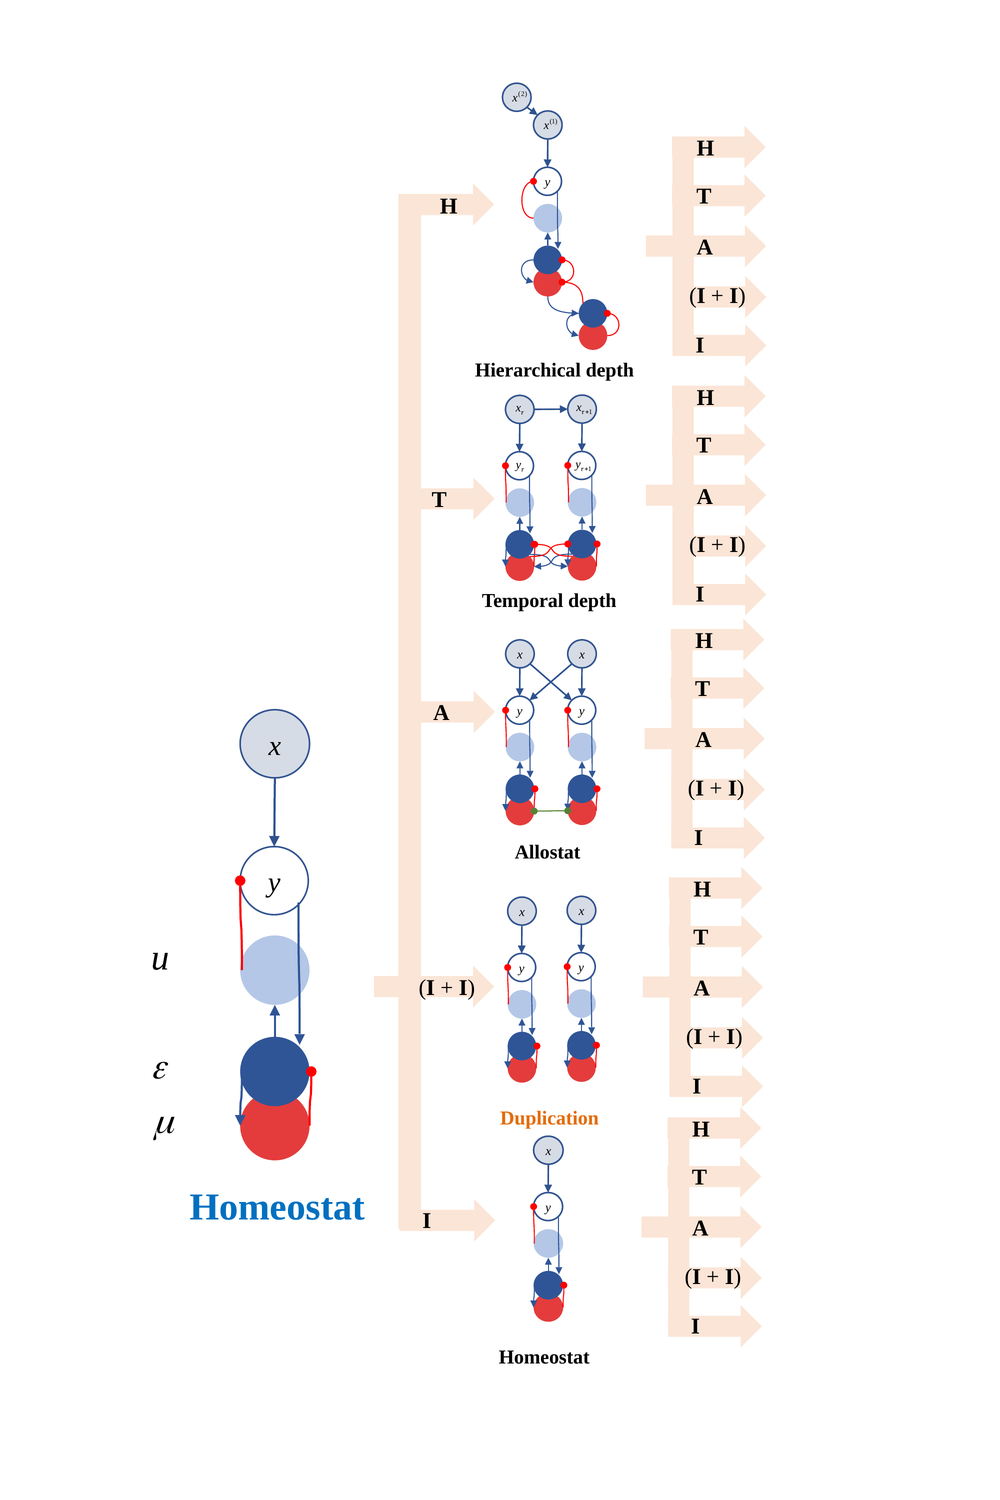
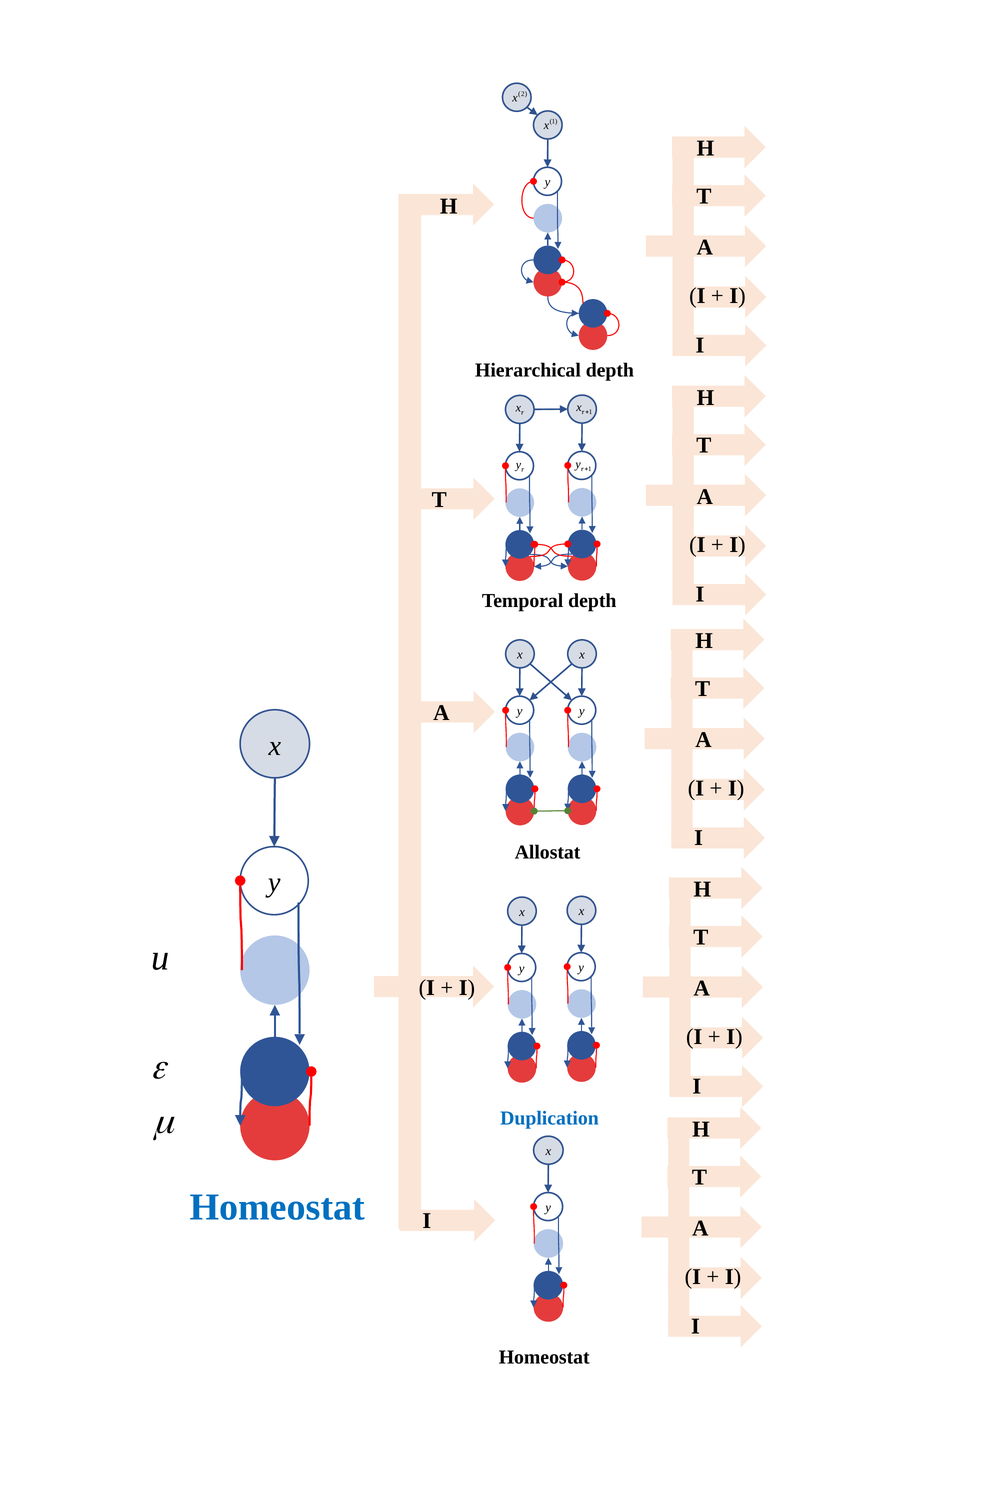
Duplication colour: orange -> blue (549, 1118)
